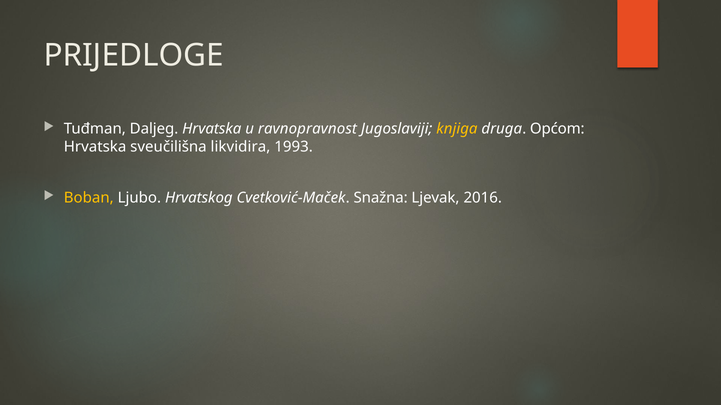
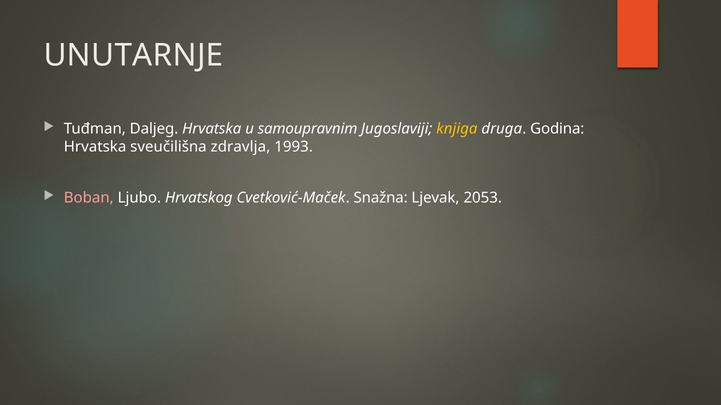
PRIJEDLOGE: PRIJEDLOGE -> UNUTARNJE (134, 55)
ravnopravnost: ravnopravnost -> samoupravnim (308, 129)
Općom: Općom -> Godina (557, 129)
likvidira: likvidira -> zdravlja (240, 147)
Boban colour: yellow -> pink (89, 198)
2016: 2016 -> 2053 (483, 198)
